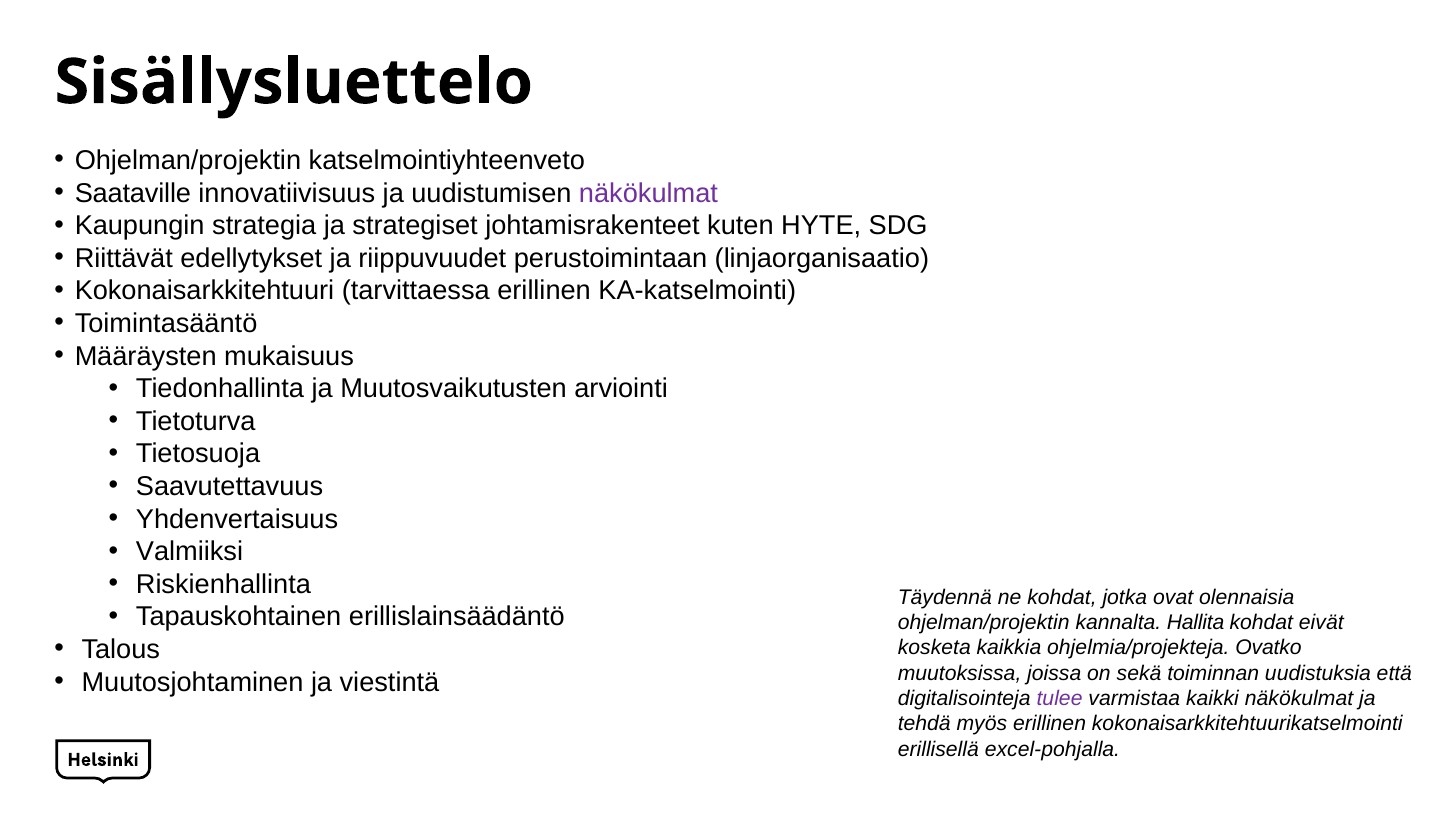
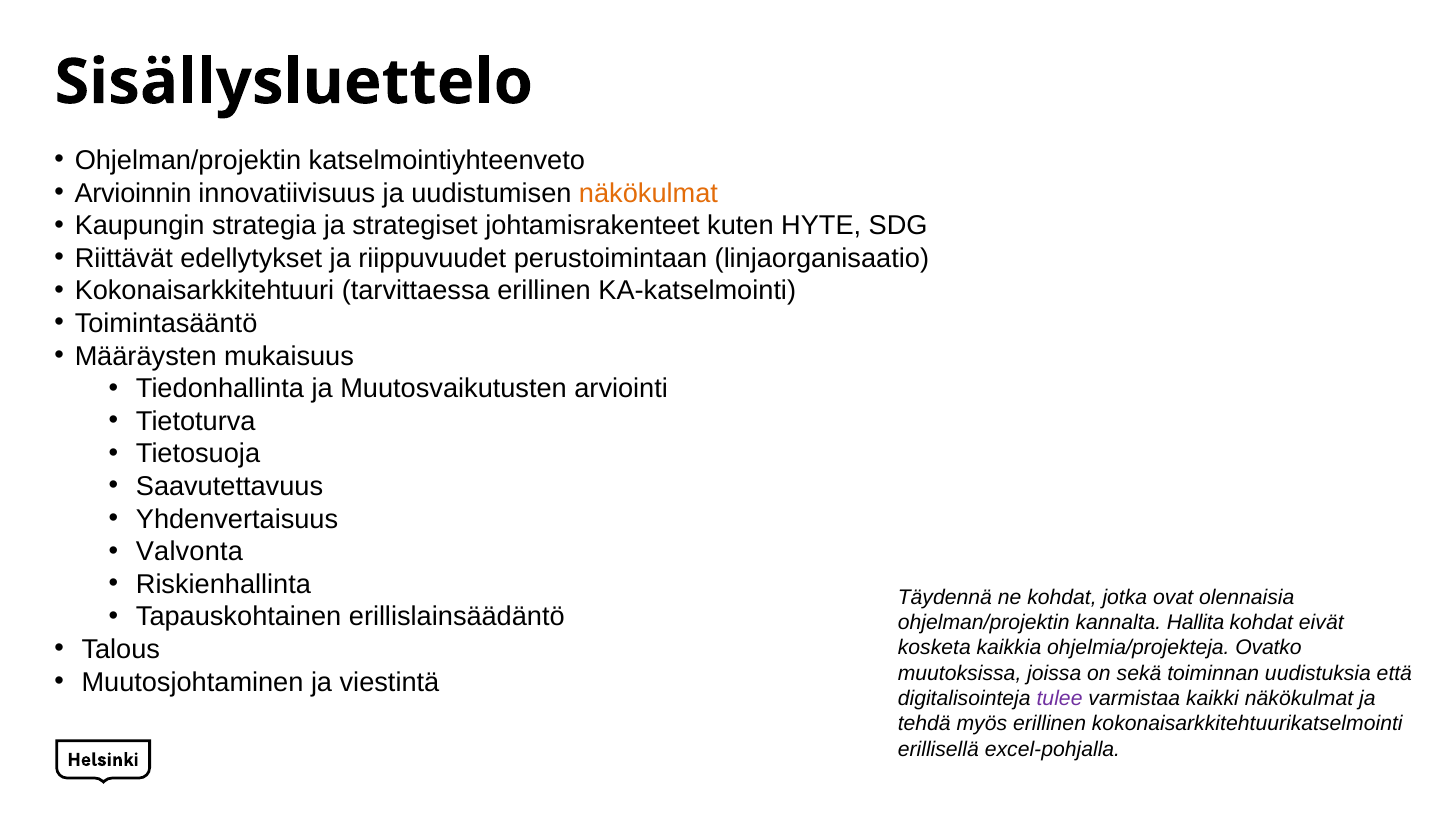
Saataville: Saataville -> Arvioinnin (133, 193)
näkökulmat colour: purple -> orange (648, 193)
Valmiiksi: Valmiiksi -> Valvonta (189, 552)
